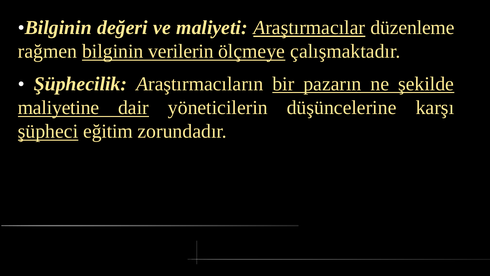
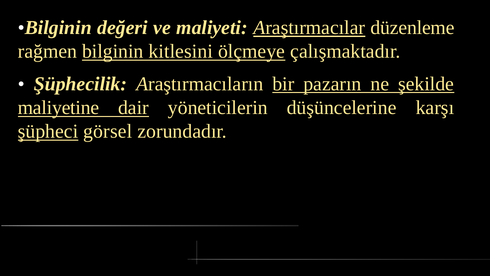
verilerin: verilerin -> kitlesini (181, 51)
eğitim: eğitim -> görsel (108, 131)
